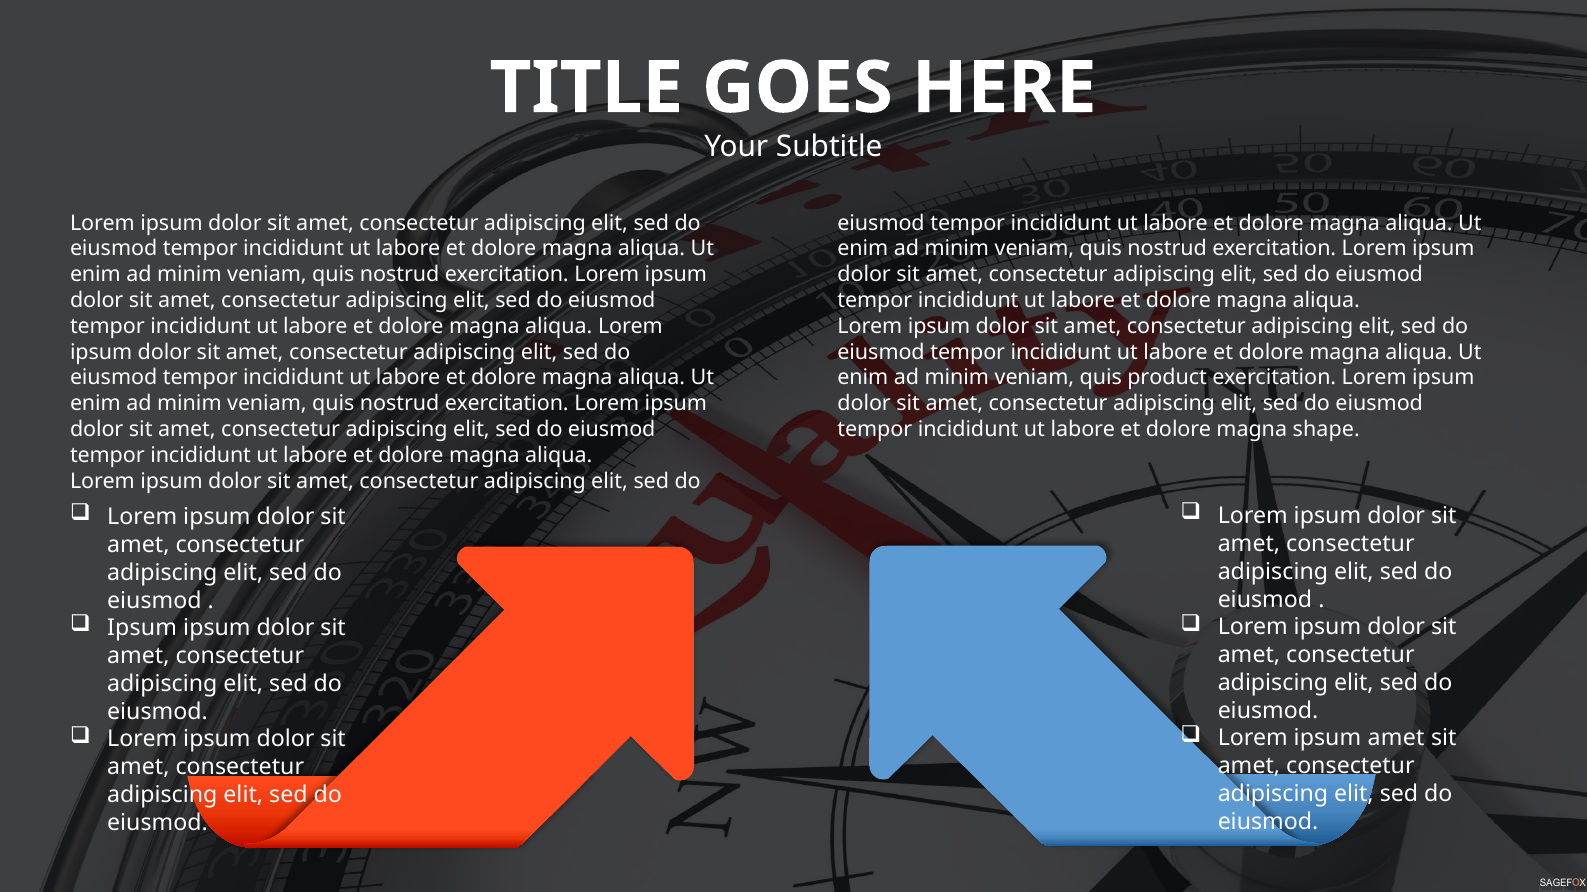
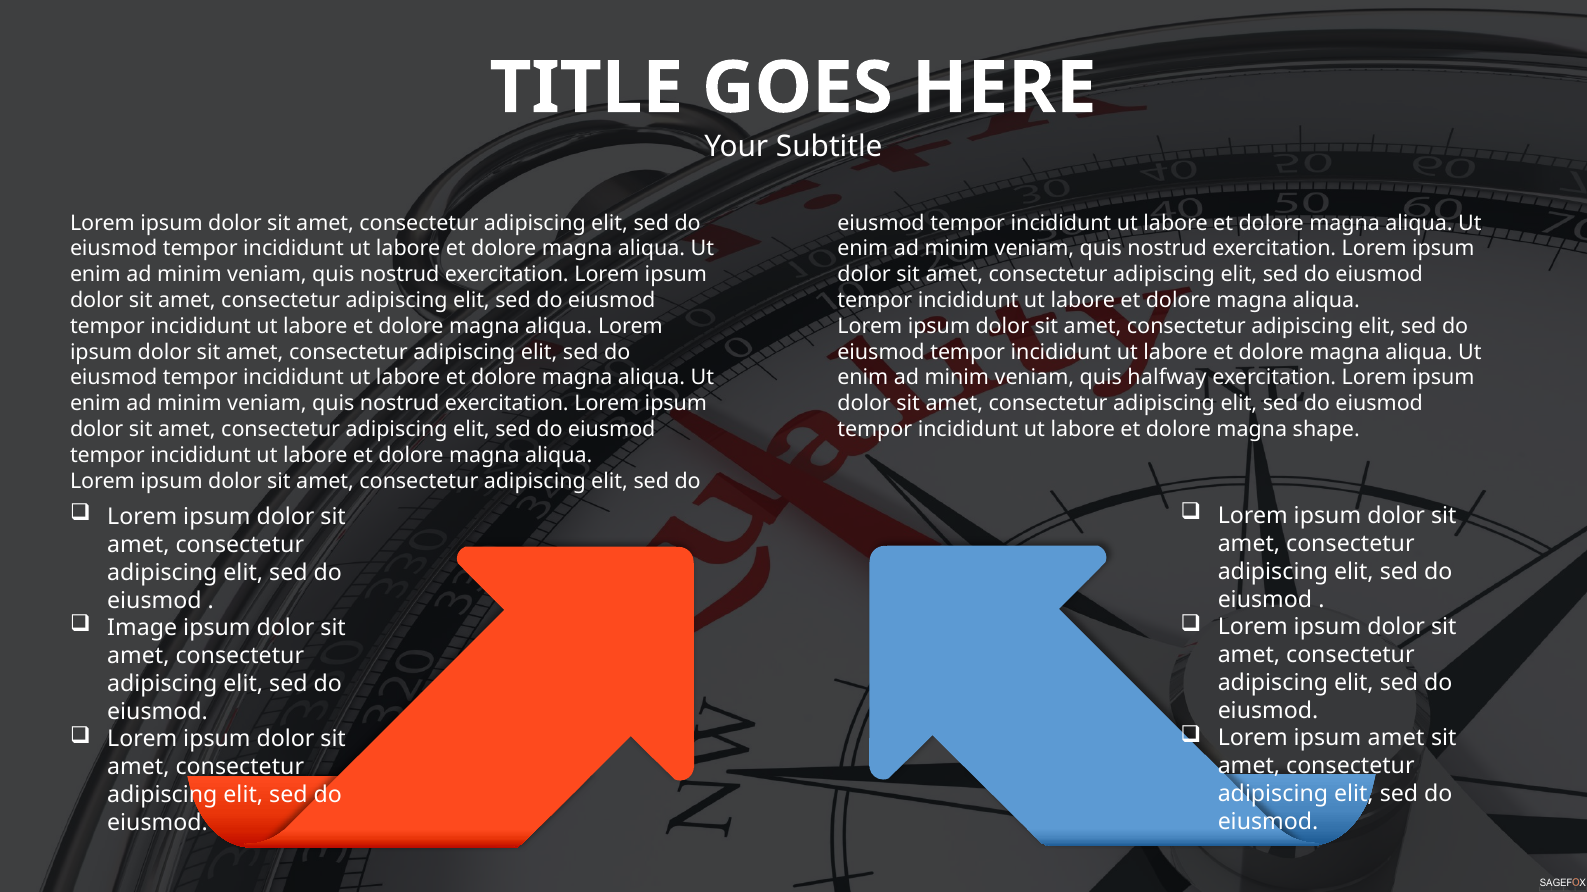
product: product -> halfway (1167, 378)
Ipsum: Ipsum -> Image (142, 629)
